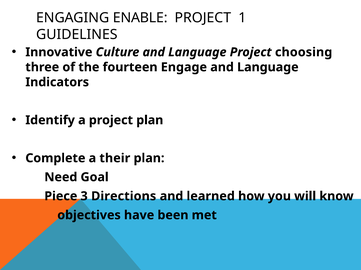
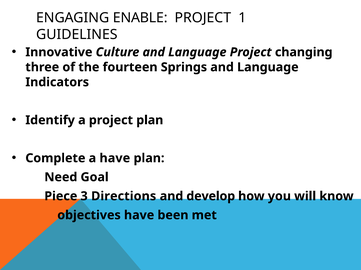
choosing: choosing -> changing (304, 52)
Engage: Engage -> Springs (184, 67)
a their: their -> have (115, 159)
learned: learned -> develop (211, 197)
